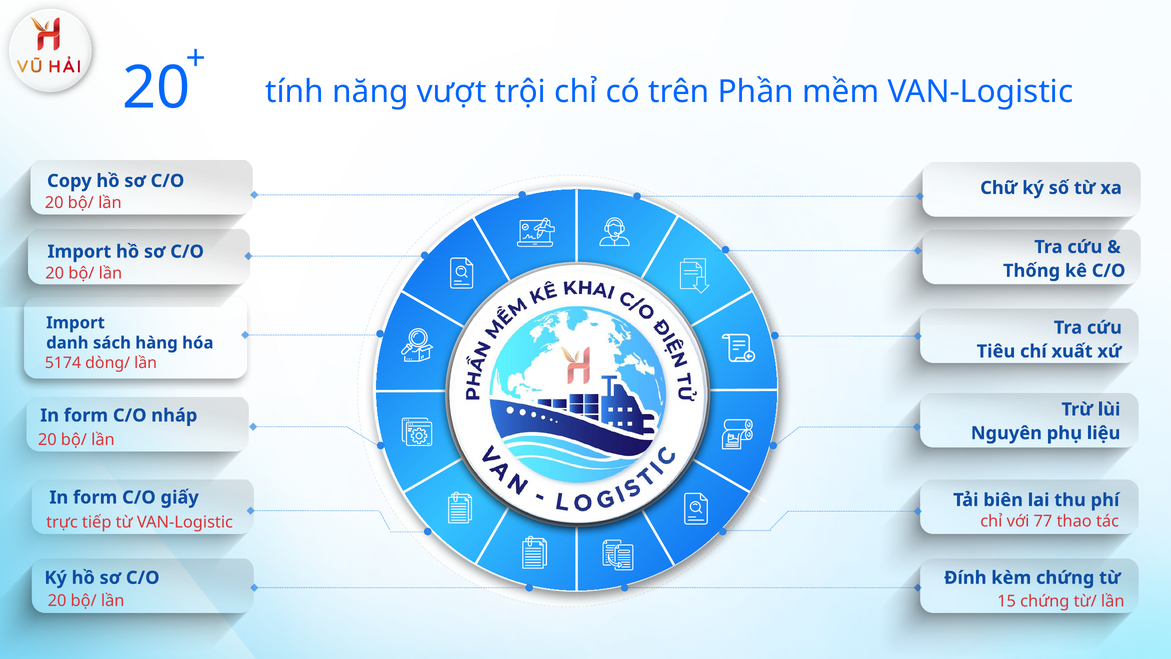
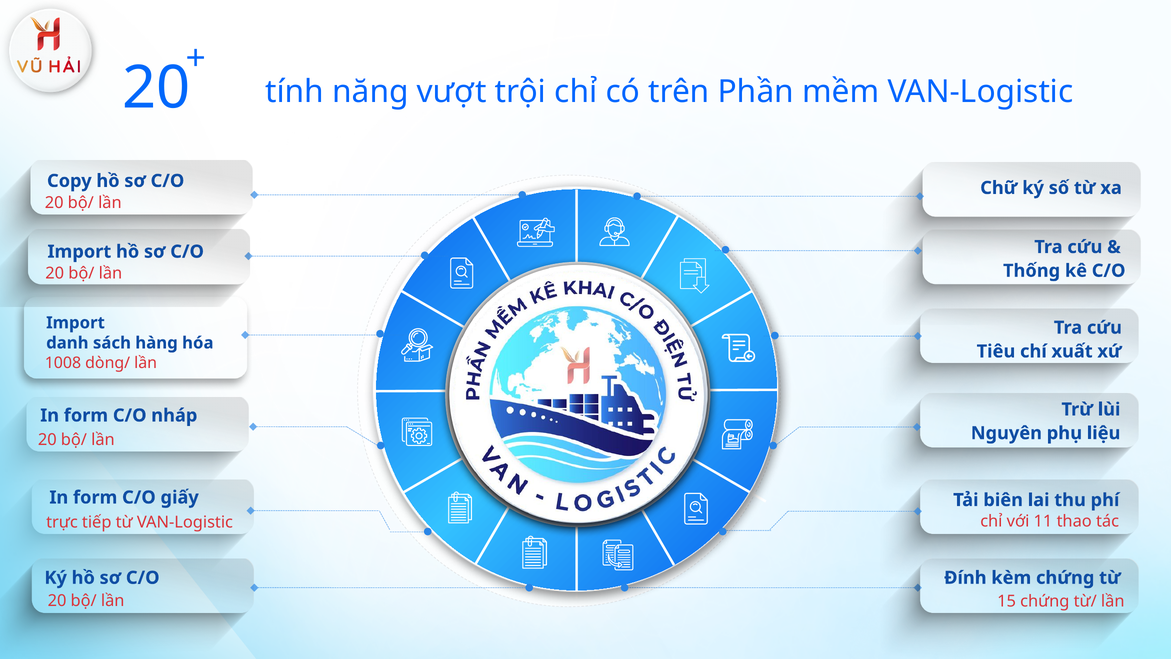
5174: 5174 -> 1008 (63, 363)
77: 77 -> 11 (1043, 521)
